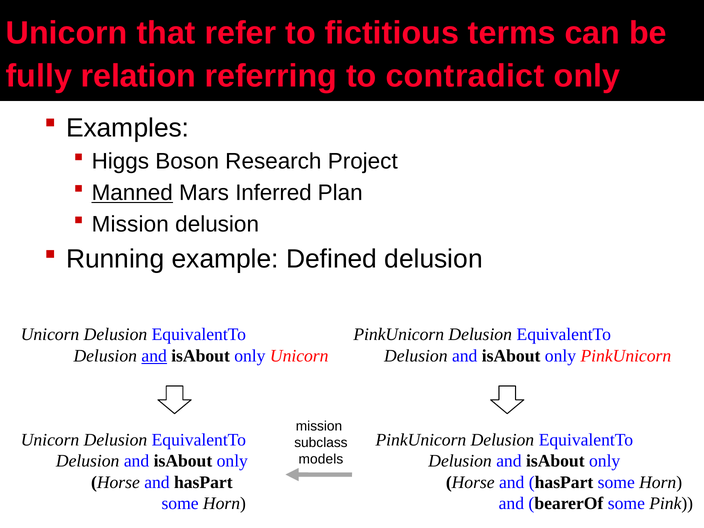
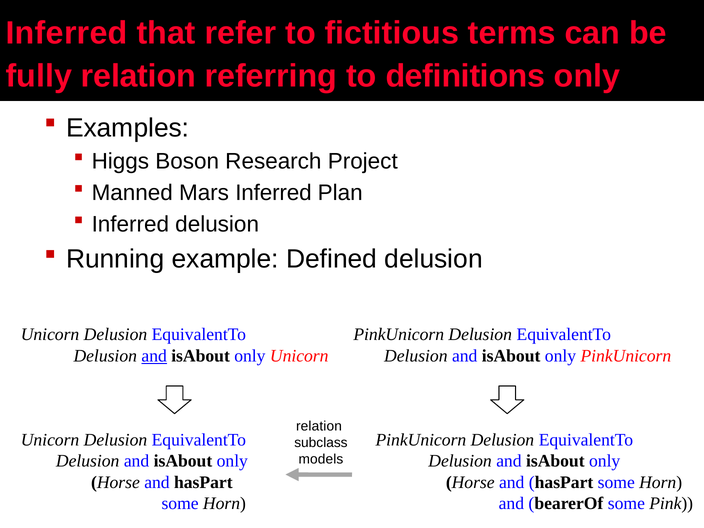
Unicorn: Unicorn -> Inferred (67, 33)
contradict: contradict -> definitions (465, 76)
Manned underline: present -> none (132, 193)
Mission: Mission -> Inferred (130, 224)
mission: mission -> relation (319, 426)
